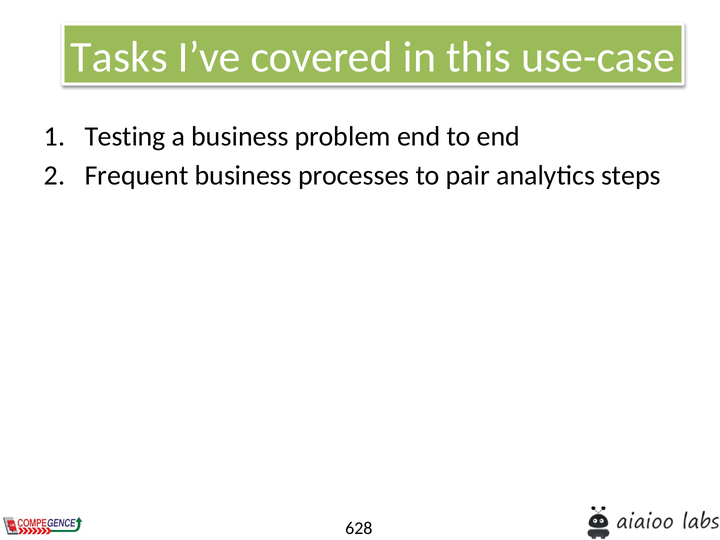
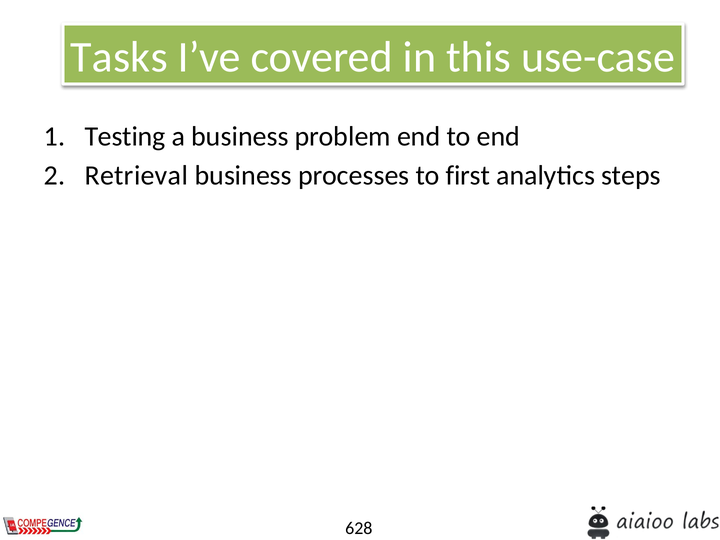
Frequent: Frequent -> Retrieval (136, 175)
pair: pair -> first (468, 175)
